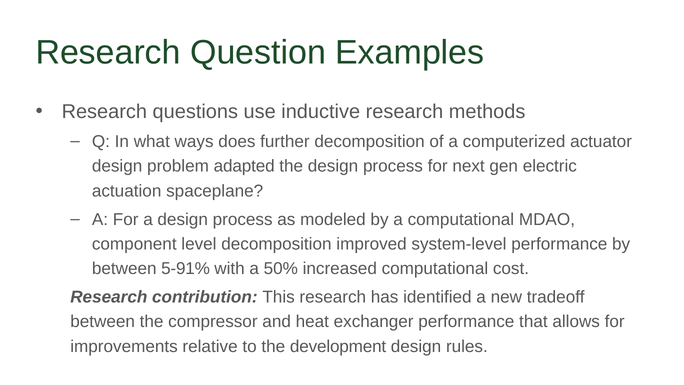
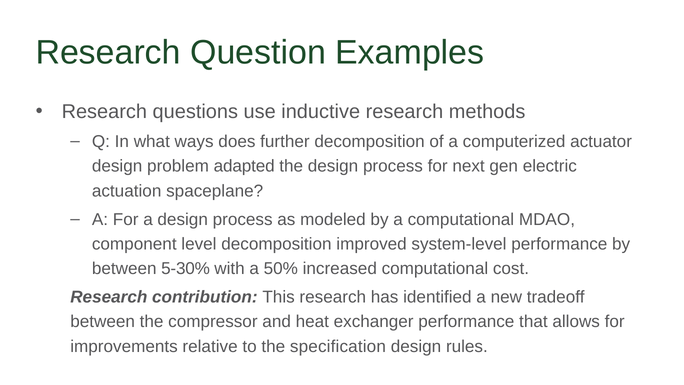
5-91%: 5-91% -> 5-30% (186, 268)
development: development -> specification (338, 346)
